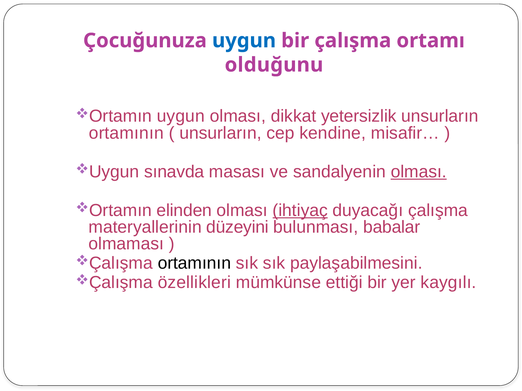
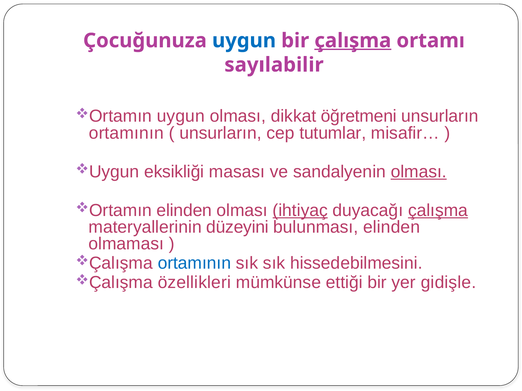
çalışma underline: none -> present (353, 41)
olduğunu: olduğunu -> sayılabilir (274, 65)
yetersizlik: yetersizlik -> öğretmeni (359, 116)
kendine: kendine -> tutumlar (333, 133)
sınavda: sınavda -> eksikliği (174, 172)
çalışma underline: none -> present (438, 211)
bulunması babalar: babalar -> elinden (392, 227)
ortamının colour: black -> blue (194, 263)
paylaşabilmesini: paylaşabilmesini -> hissedebilmesini (356, 263)
kaygılı: kaygılı -> gidişle (448, 283)
